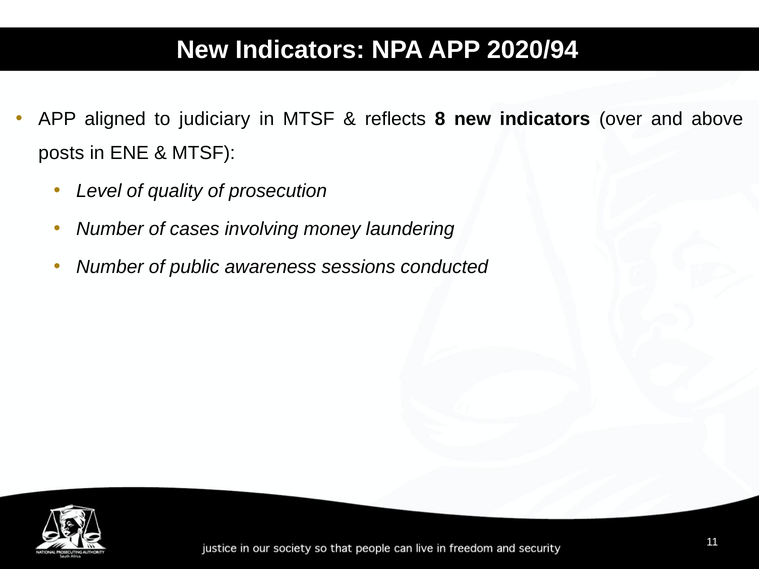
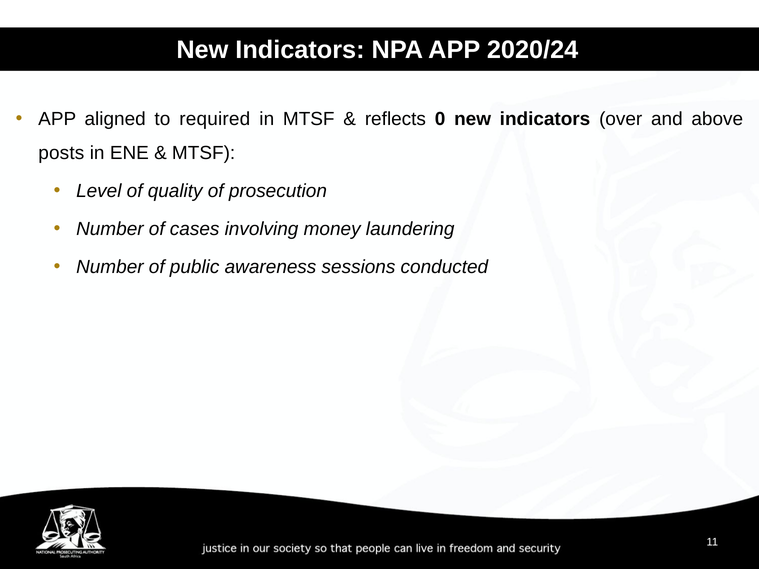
2020/94: 2020/94 -> 2020/24 (533, 50)
judiciary: judiciary -> required (215, 119)
8: 8 -> 0 (440, 119)
